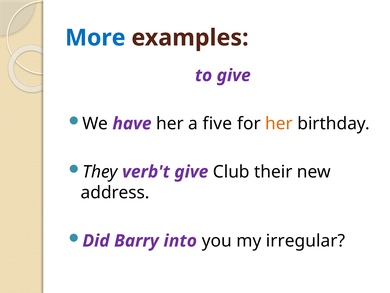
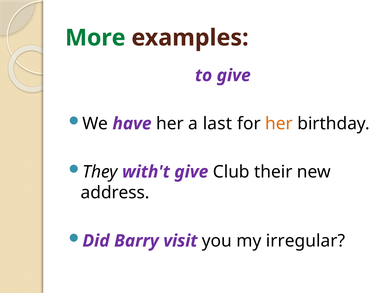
More colour: blue -> green (95, 38)
five: five -> last (217, 123)
verb't: verb't -> with't (146, 172)
into: into -> visit (180, 240)
